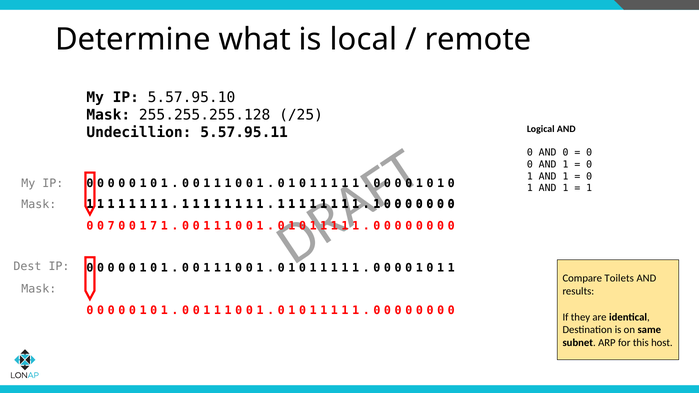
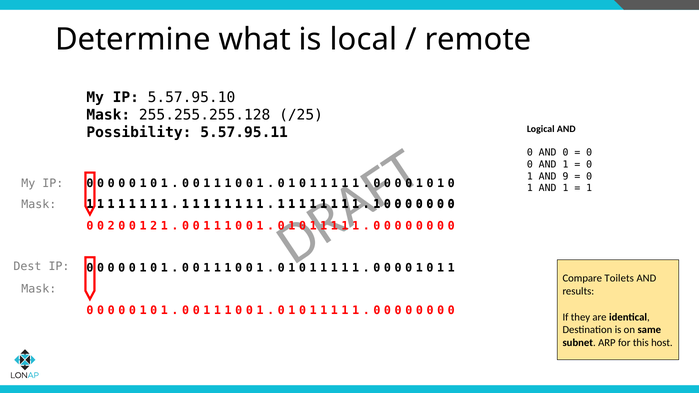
Undecillion: Undecillion -> Possibility (139, 132)
1: 1 -> 9 (566, 176)
0 7: 7 -> 2 (111, 226)
1 7: 7 -> 2 (154, 226)
